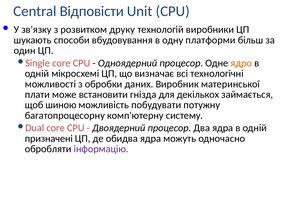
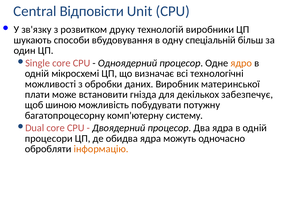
платформи: платформи -> спеціальній (211, 40)
займається: займається -> забезпечує (247, 94)
призначені: призначені -> процесори (49, 138)
інформацію colour: purple -> orange (101, 149)
